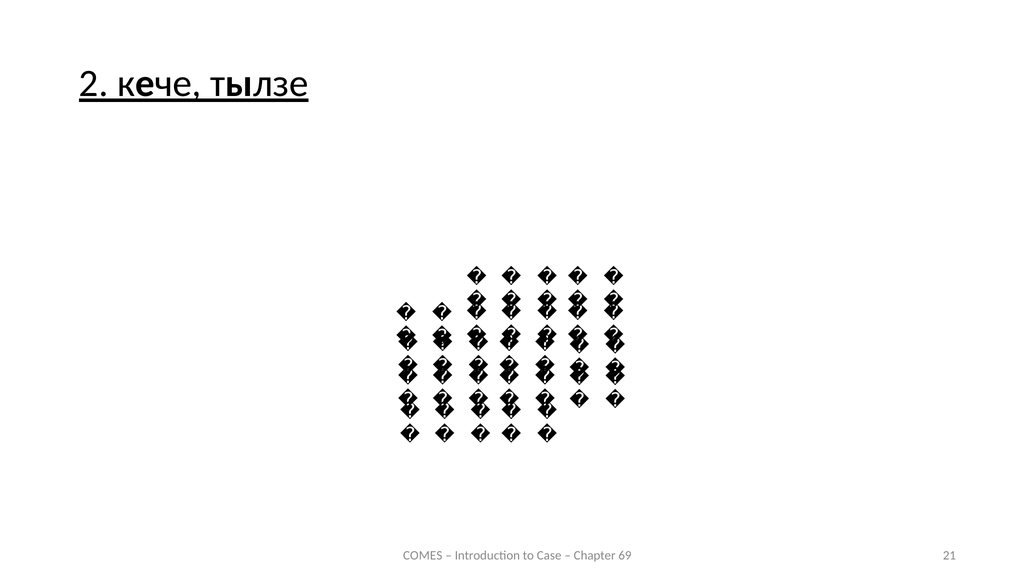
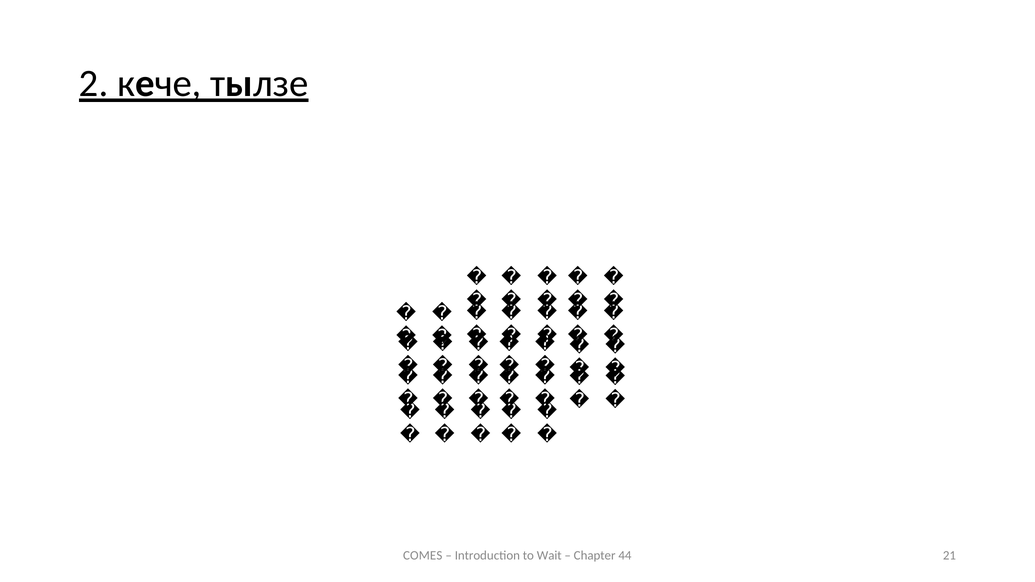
Case: Case -> Wait (549, 556)
69: 69 -> 44 (625, 556)
